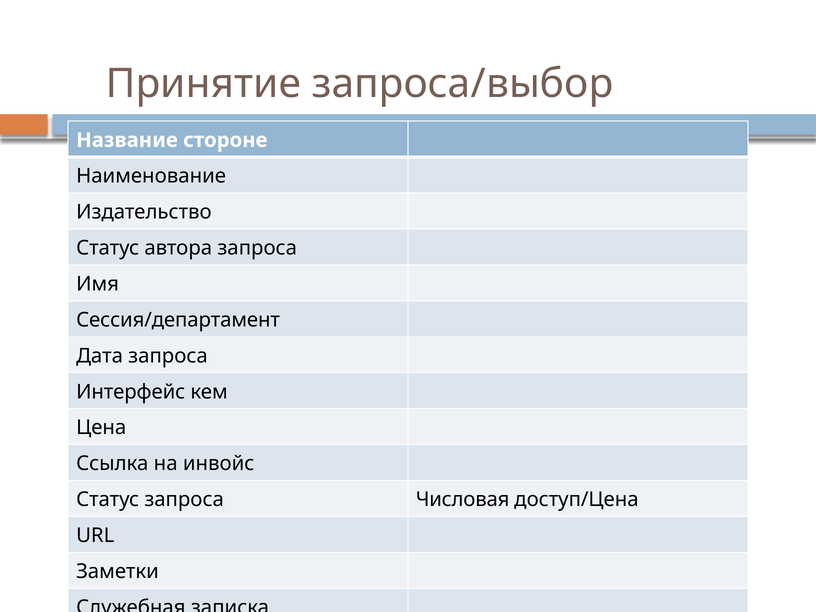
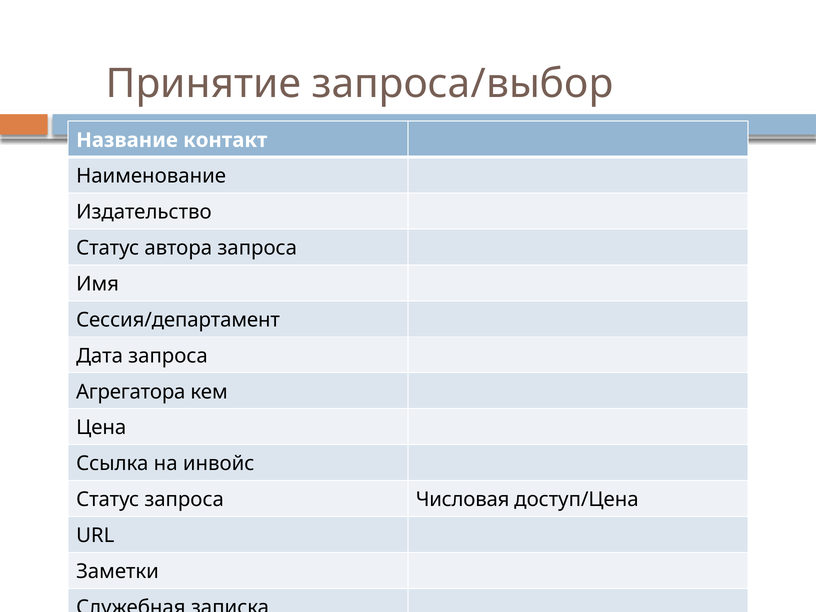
стороне: стороне -> контакт (225, 140)
Интерфейс: Интерфейс -> Агрегатора (131, 392)
